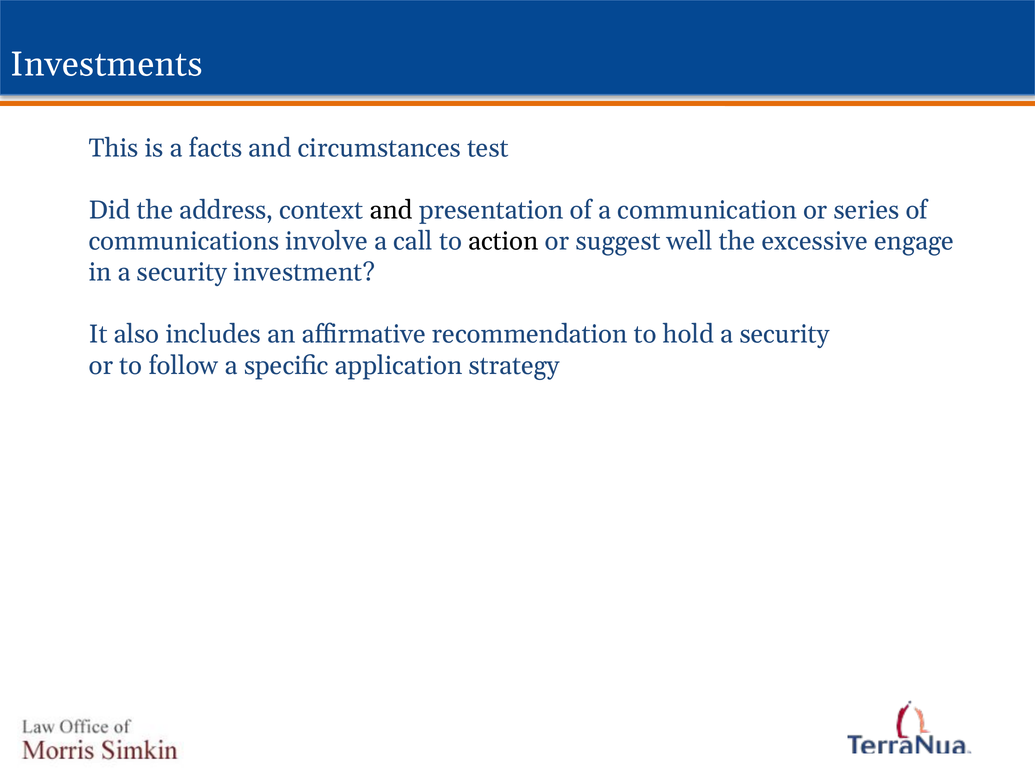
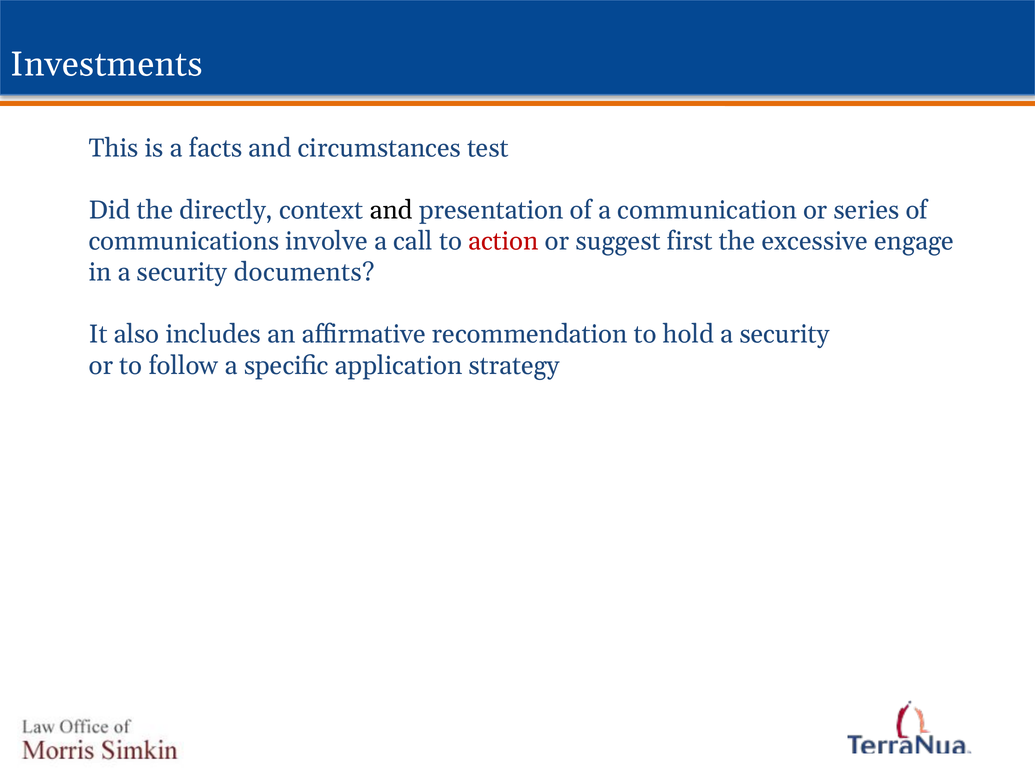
address: address -> directly (226, 210)
action colour: black -> red (503, 241)
well: well -> first (690, 241)
investment: investment -> documents (304, 272)
